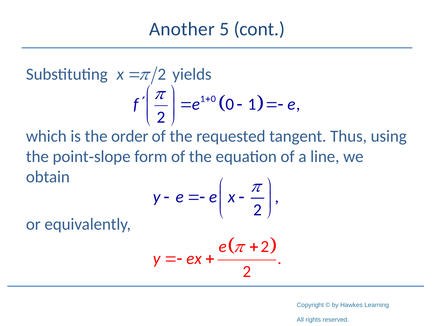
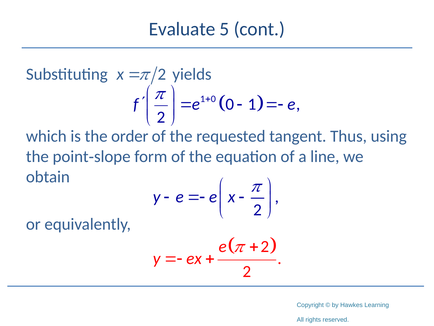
Another: Another -> Evaluate (182, 29)
